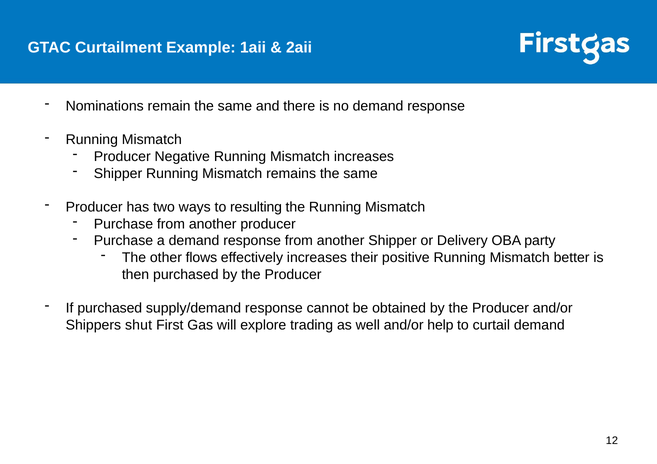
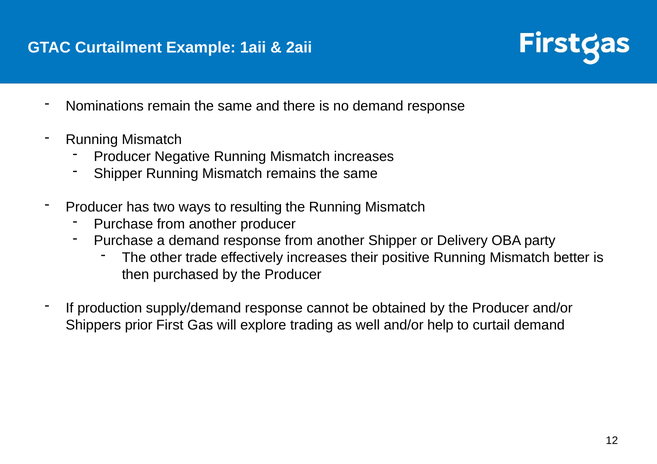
flows: flows -> trade (201, 258)
If purchased: purchased -> production (110, 309)
shut: shut -> prior (139, 325)
